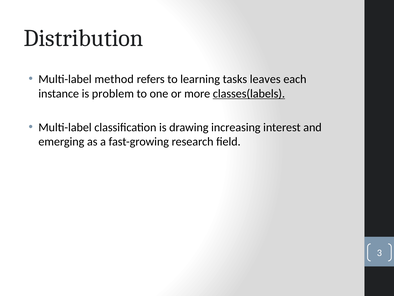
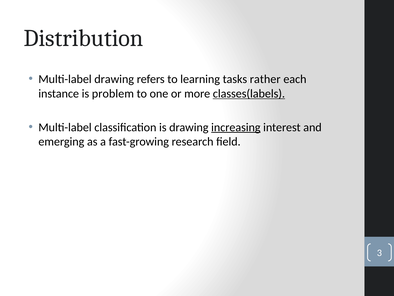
Multi-label method: method -> drawing (114, 79)
leaves: leaves -> rather (265, 79)
increasing underline: none -> present (236, 127)
